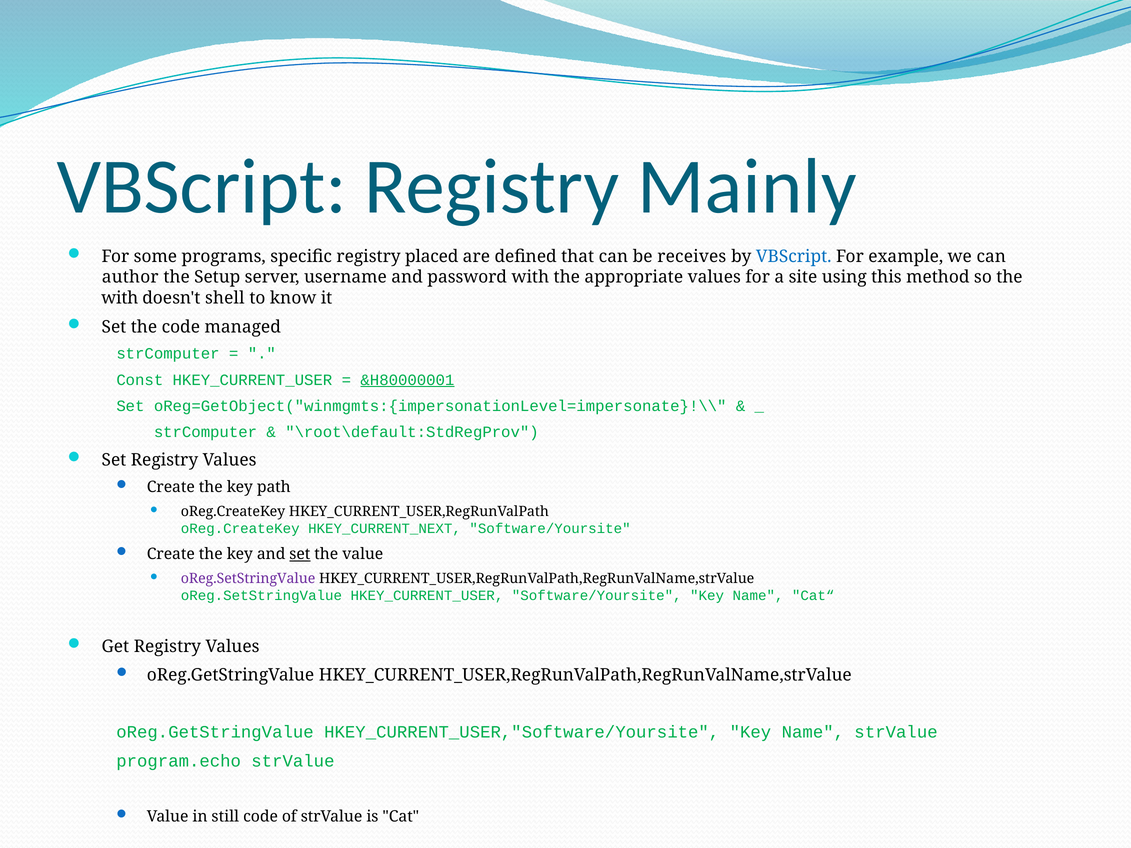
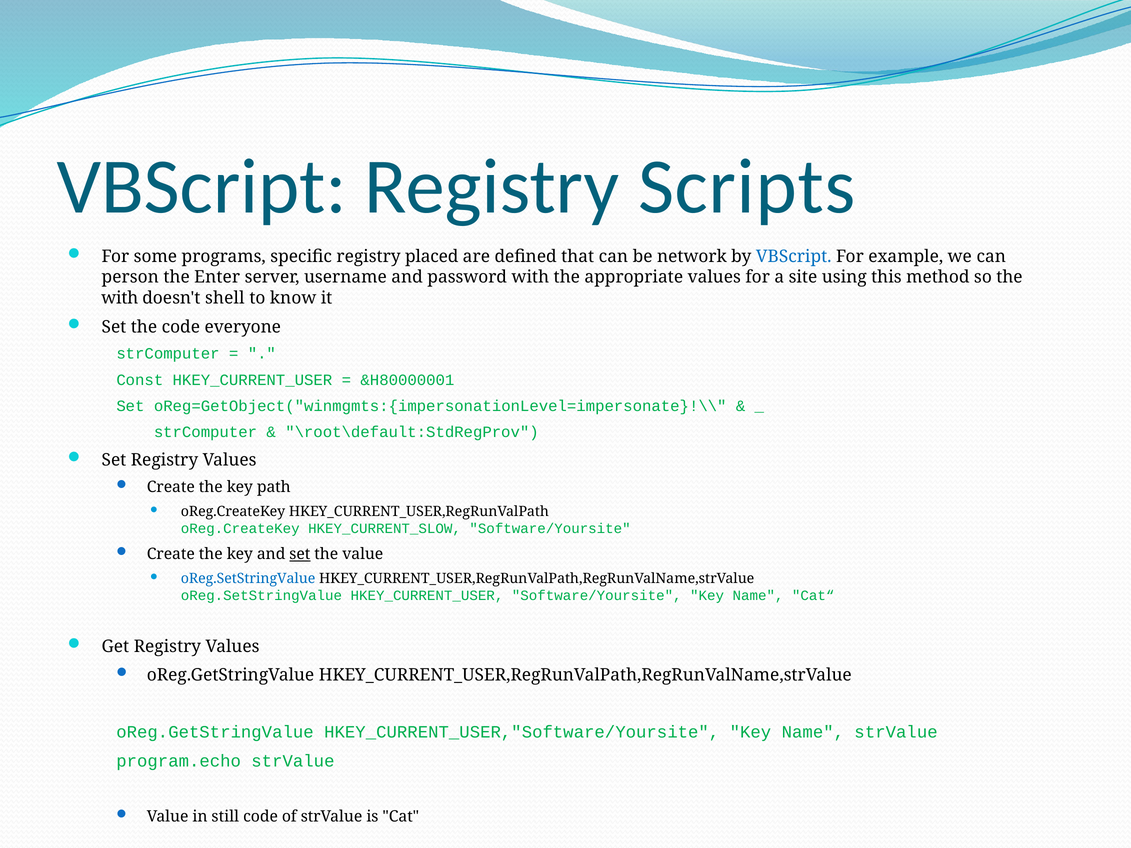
Mainly: Mainly -> Scripts (747, 187)
receives: receives -> network (692, 257)
author: author -> person (130, 277)
Setup: Setup -> Enter (217, 277)
managed: managed -> everyone (243, 327)
&H80000001 underline: present -> none (407, 380)
HKEY_CURRENT_NEXT: HKEY_CURRENT_NEXT -> HKEY_CURRENT_SLOW (385, 529)
oReg.SetStringValue colour: purple -> blue (248, 579)
